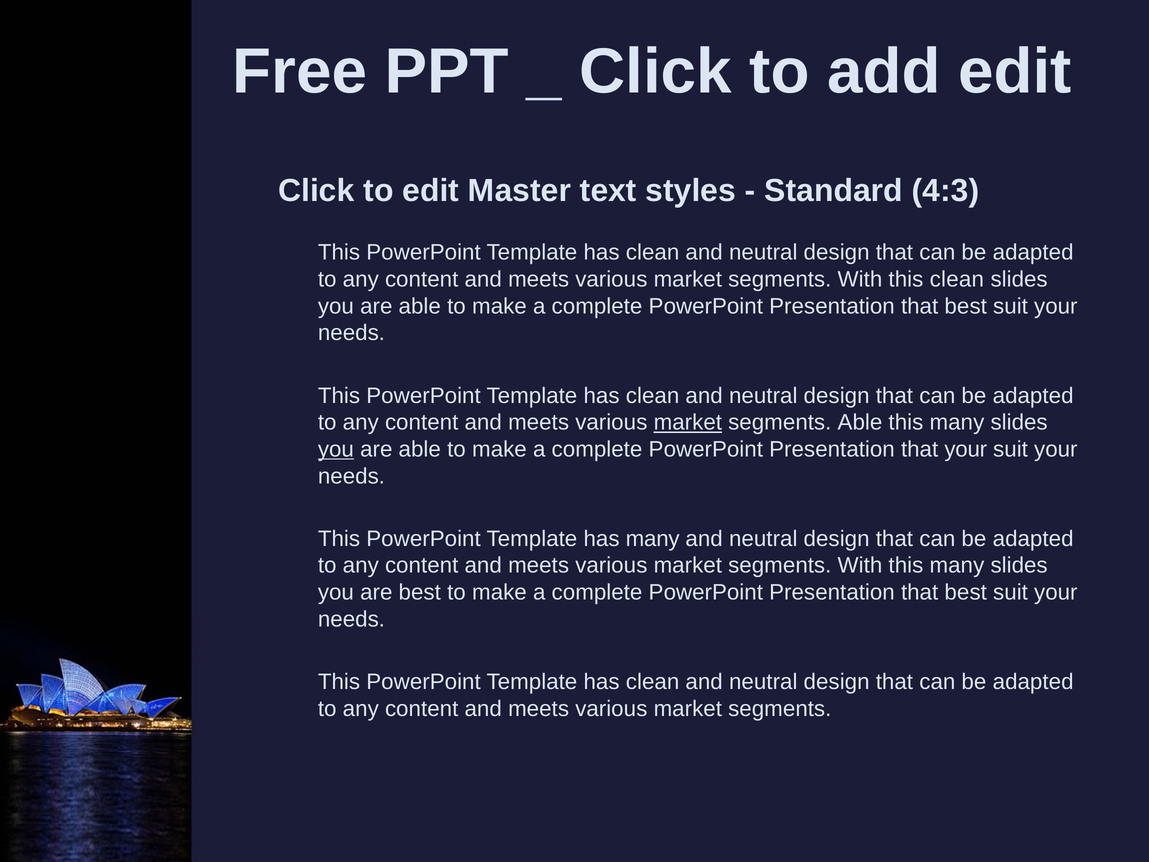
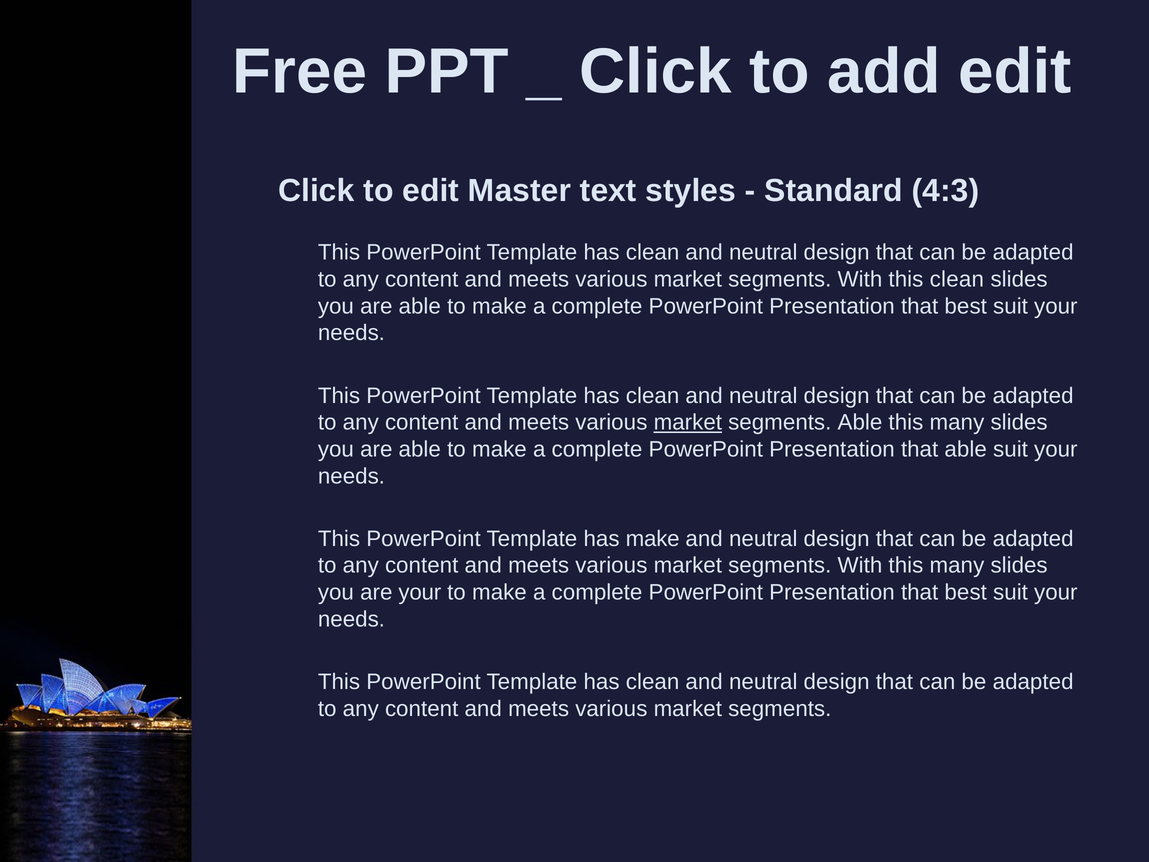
you underline: present -> none (336, 449)
that your: your -> able (966, 449)
has many: many -> make (653, 539)
are best: best -> your (420, 592)
